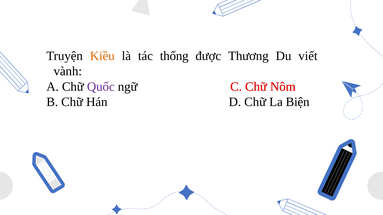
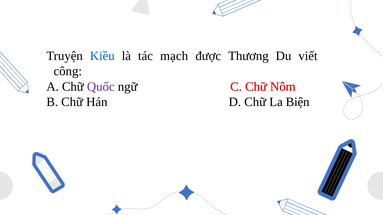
Kiều colour: orange -> blue (102, 56)
thống: thống -> mạch (174, 56)
vành: vành -> công (68, 71)
